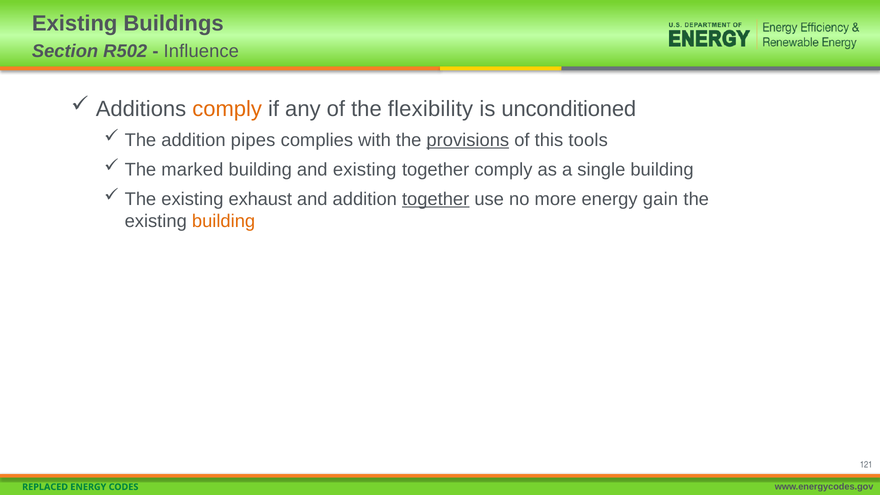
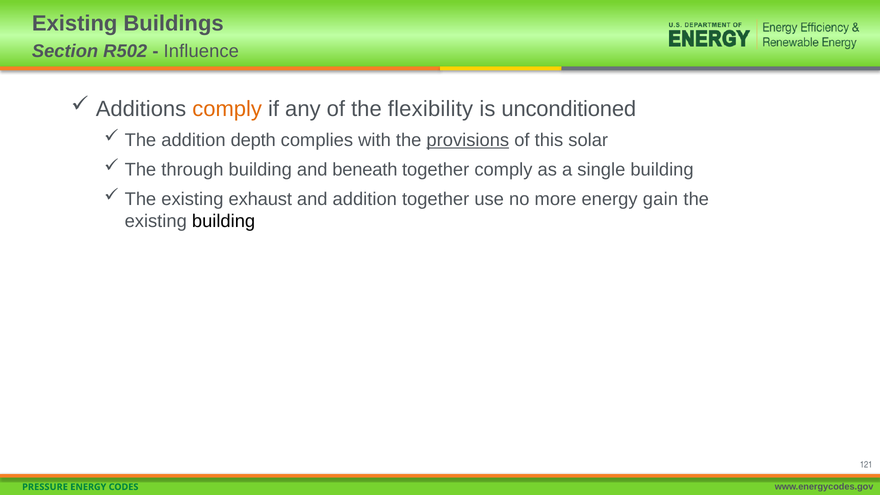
pipes: pipes -> depth (253, 140)
tools: tools -> solar (588, 140)
marked: marked -> through (192, 170)
and existing: existing -> beneath (365, 170)
together underline: present -> none (436, 199)
building colour: orange -> black (224, 221)
REPLACED: REPLACED -> PRESSURE (45, 487)
